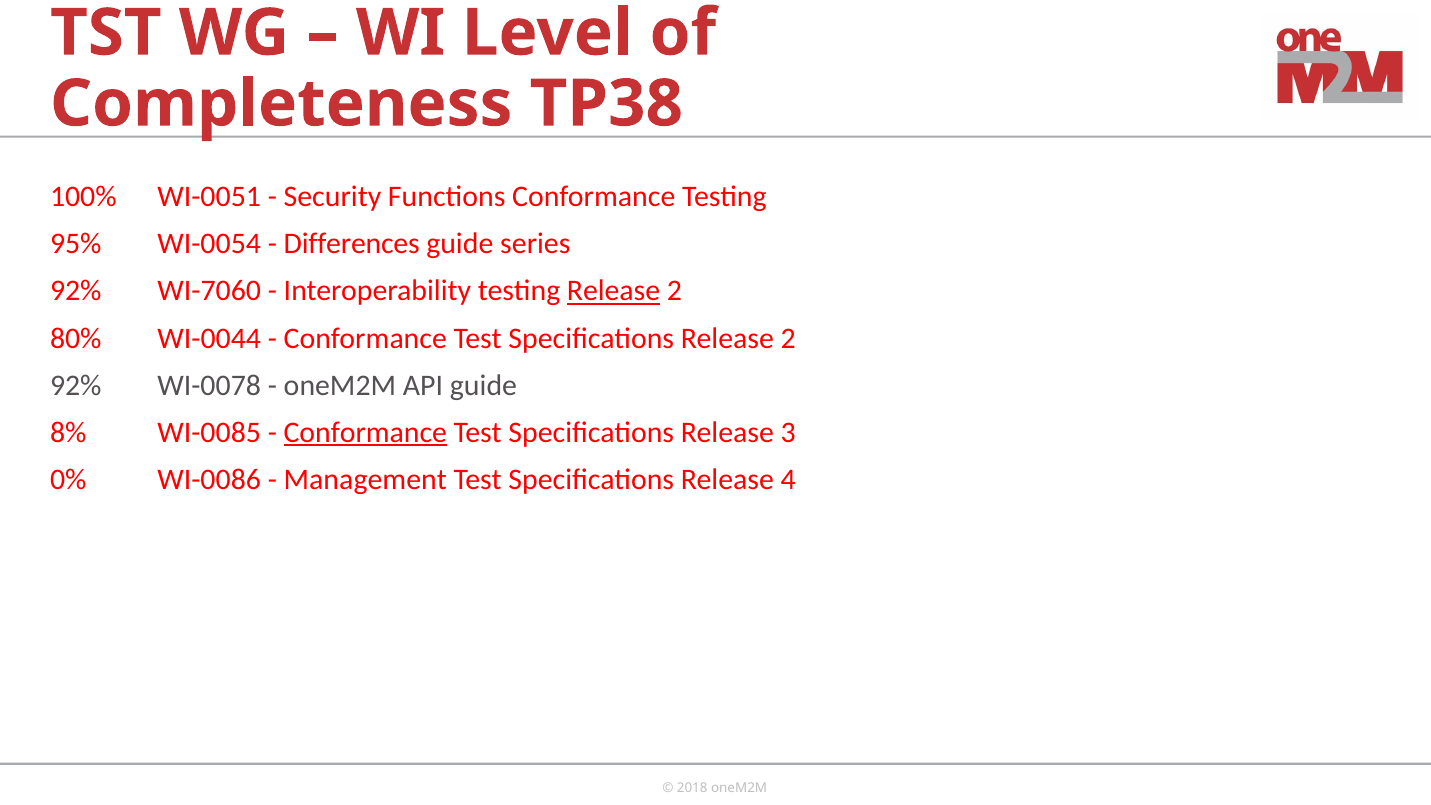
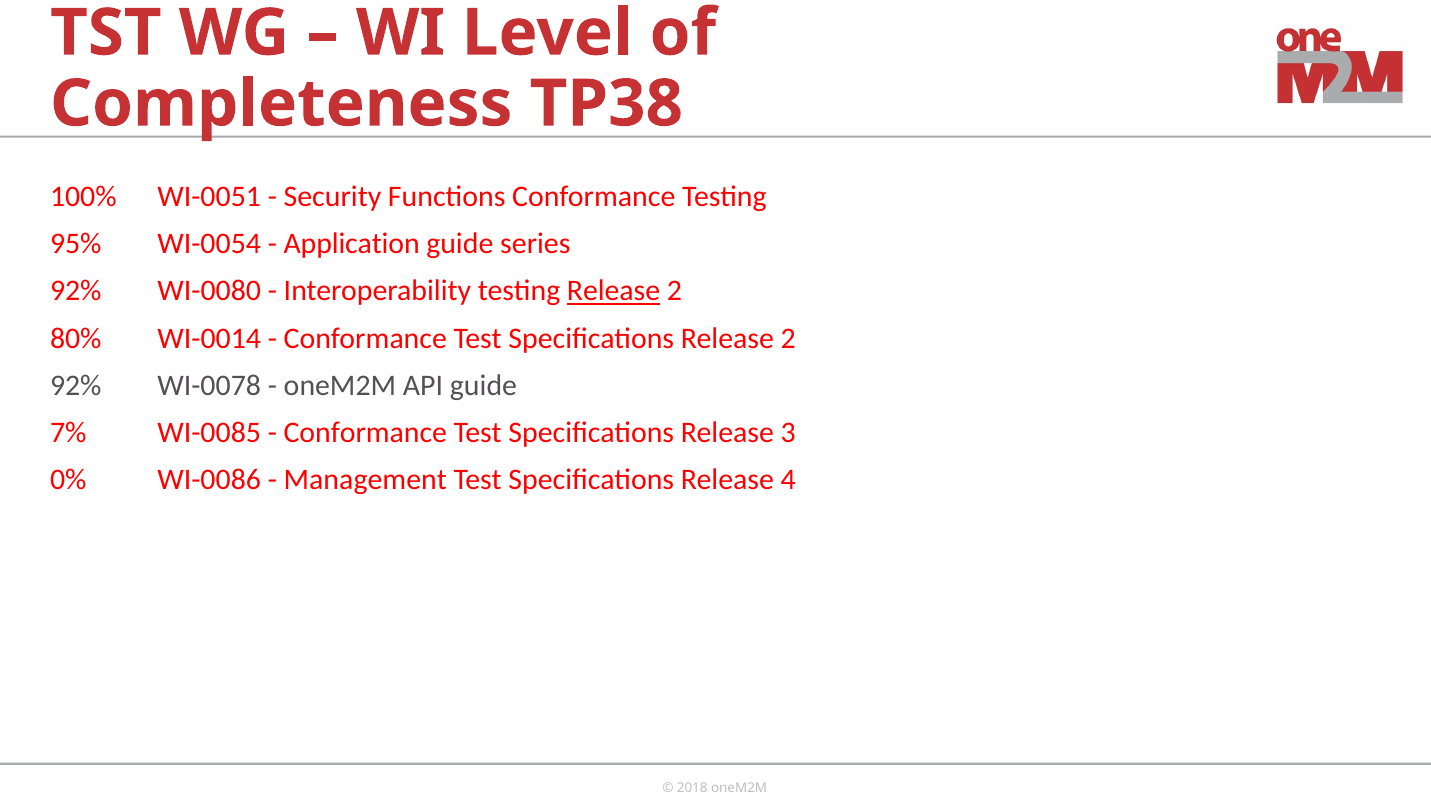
Differences: Differences -> Application (352, 244)
WI-7060: WI-7060 -> WI-0080 (209, 291)
WI-0044: WI-0044 -> WI-0014 (209, 338)
8%: 8% -> 7% (68, 432)
Conformance underline: present -> none (365, 432)
